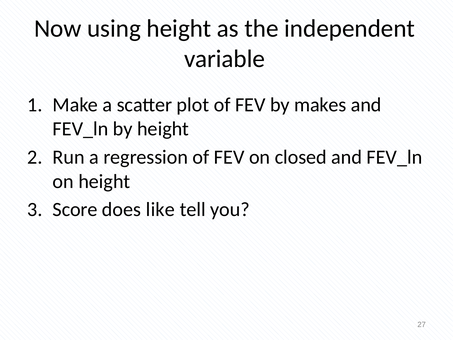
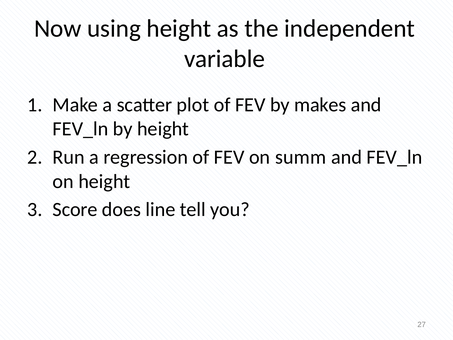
closed: closed -> summ (301, 157)
like: like -> line (160, 209)
